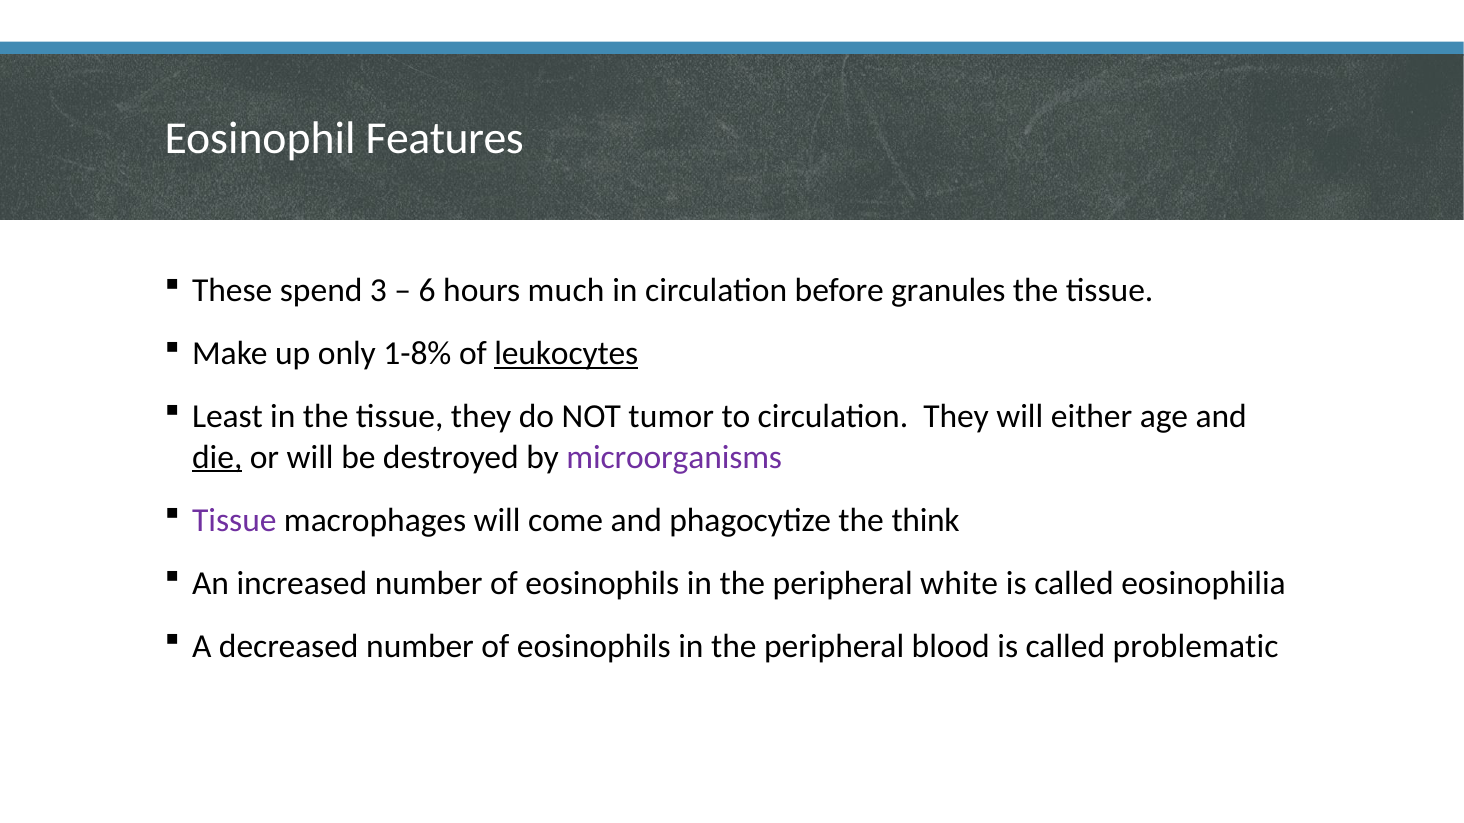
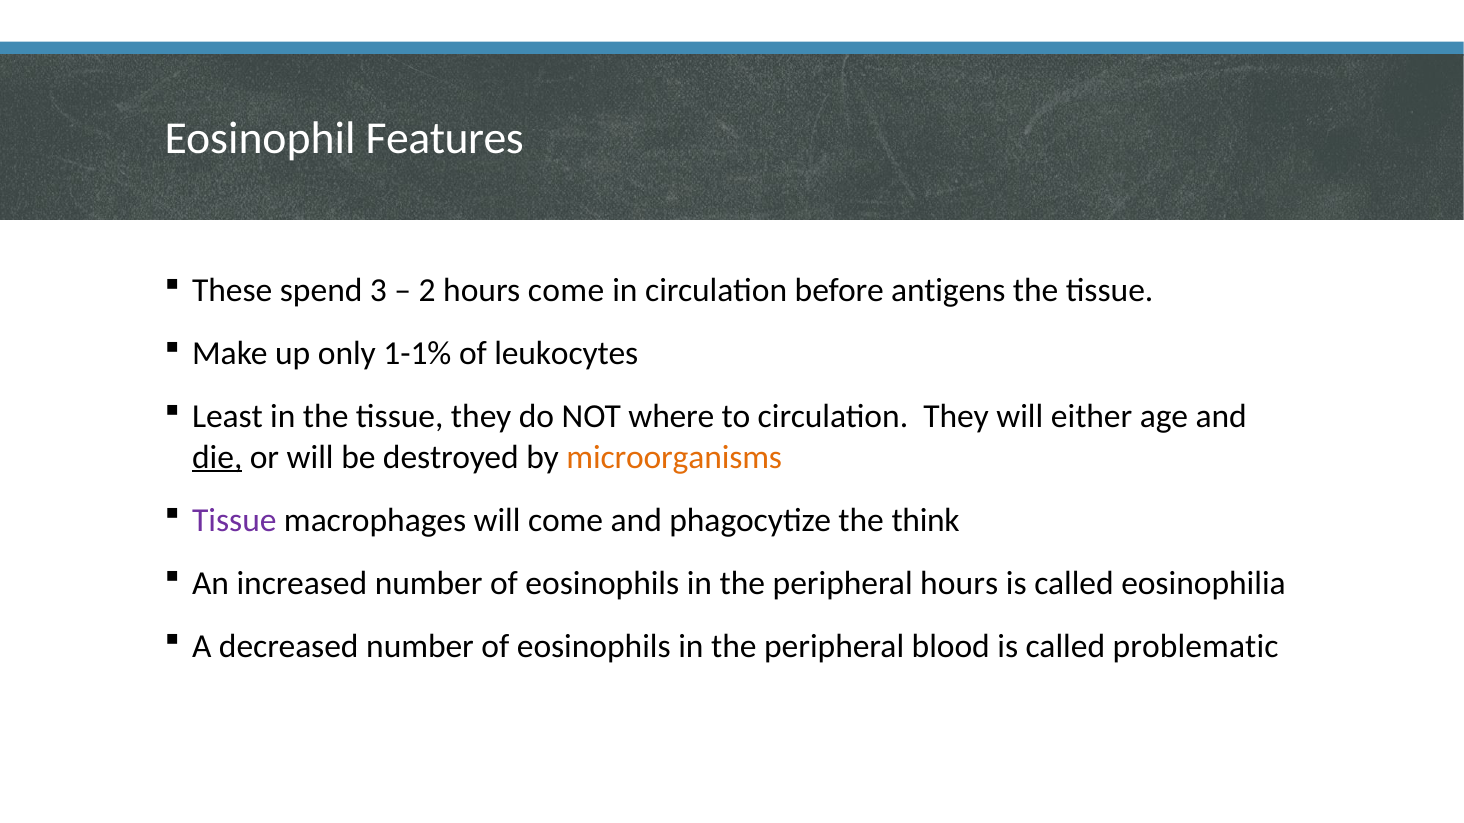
6: 6 -> 2 (427, 291)
hours much: much -> come (566, 291)
granules: granules -> antigens (948, 291)
1-8%: 1-8% -> 1-1% (417, 354)
leukocytes underline: present -> none (566, 354)
tumor: tumor -> where (671, 417)
microorganisms colour: purple -> orange (674, 457)
peripheral white: white -> hours (959, 583)
